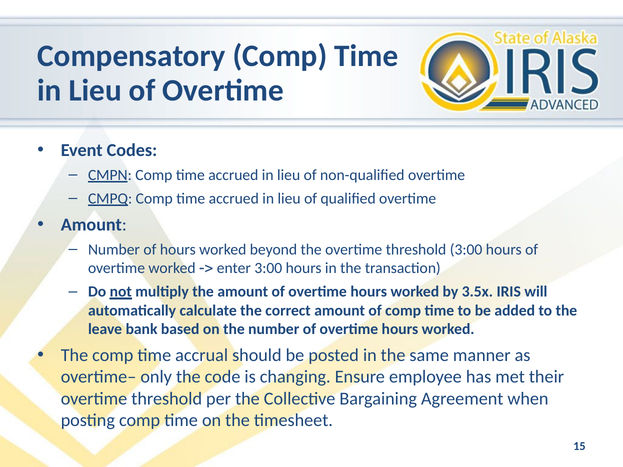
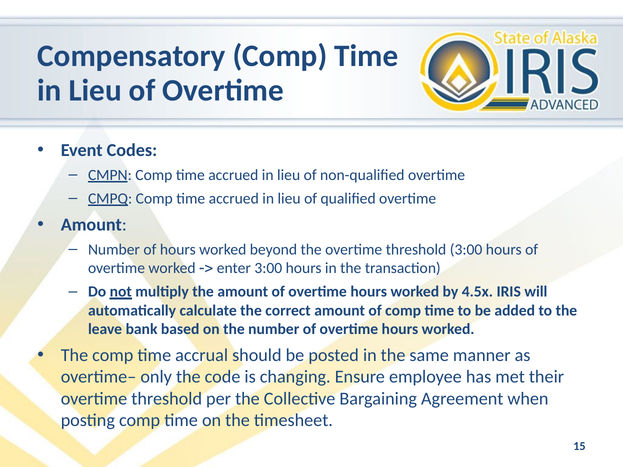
3.5x: 3.5x -> 4.5x (477, 292)
